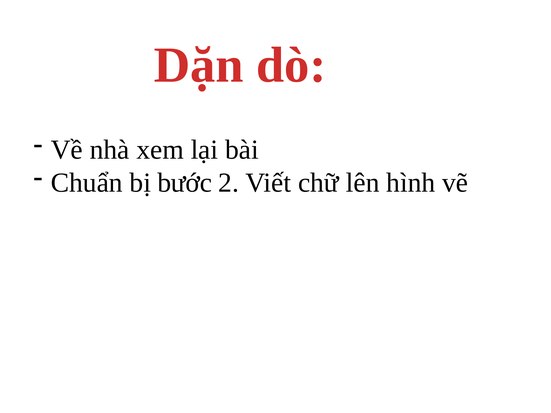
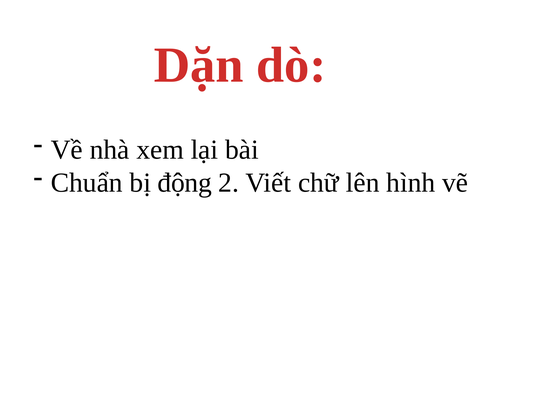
bước: bước -> động (185, 183)
